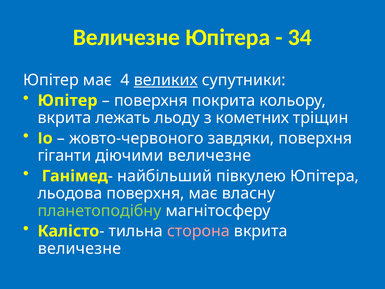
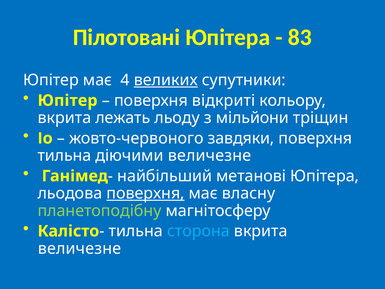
Величезне: Величезне -> Пілотовані (126, 37)
34: 34 -> 83 (300, 37)
покрита: покрита -> відкриті (224, 100)
кометних: кометних -> мільйони (252, 118)
гіганти: гіганти -> тильна (64, 155)
півкулею: півкулею -> метанові (251, 176)
поверхня underline: none -> present (145, 193)
сторона colour: pink -> light blue (198, 231)
